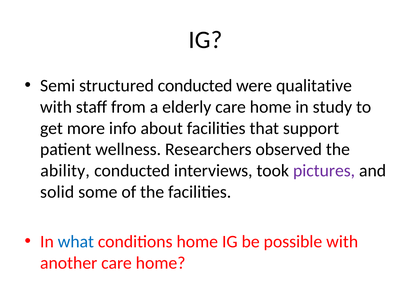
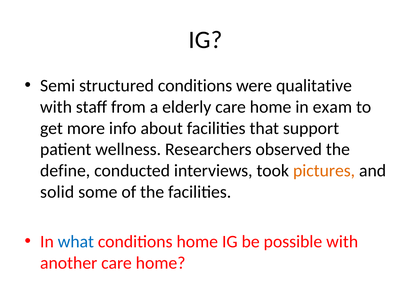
structured conducted: conducted -> conditions (195, 86)
study: study -> exam (332, 107)
ability: ability -> define (65, 171)
pictures colour: purple -> orange (324, 171)
